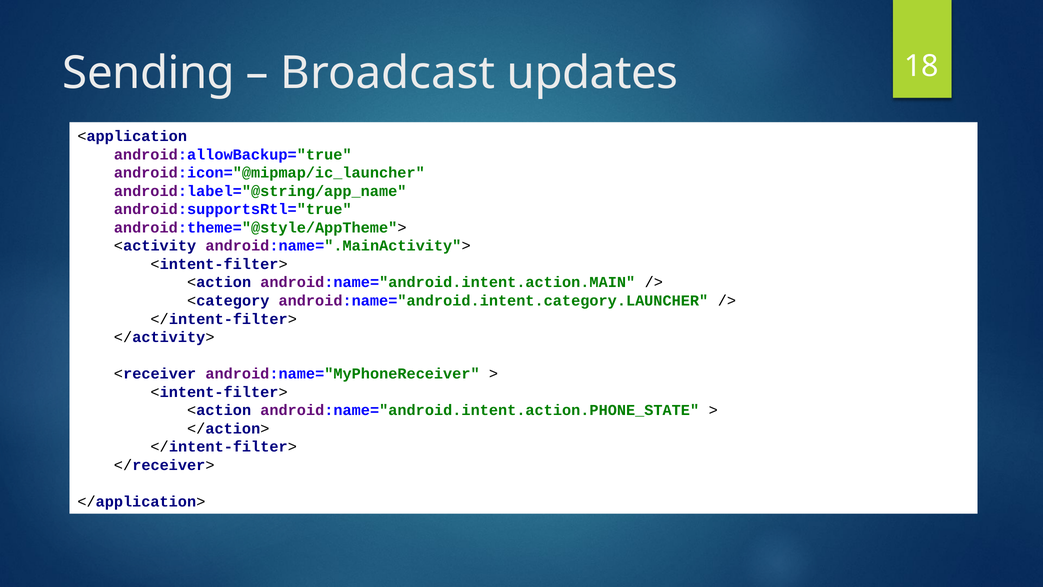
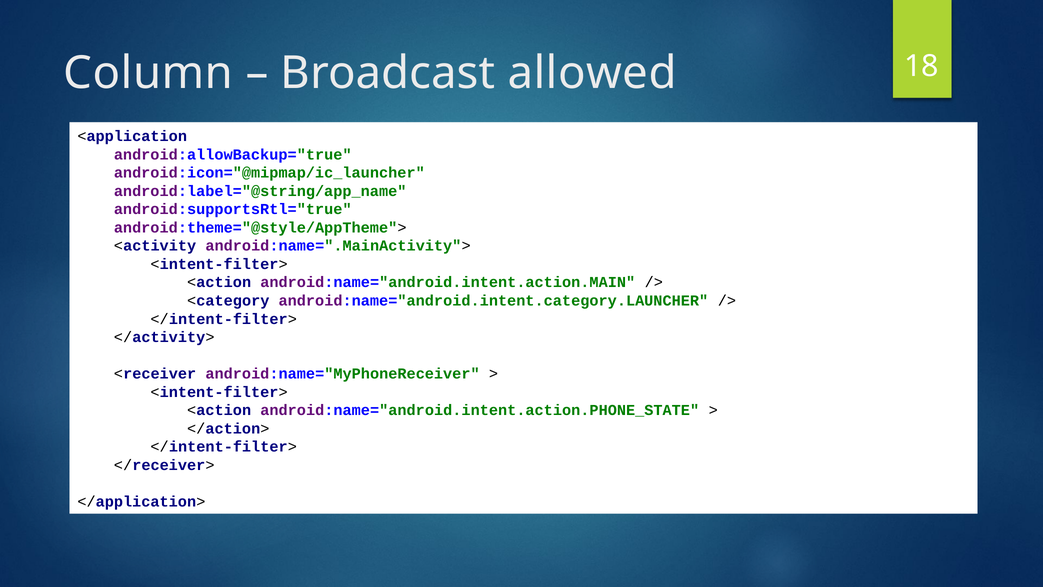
Sending: Sending -> Column (148, 73)
updates: updates -> allowed (592, 73)
